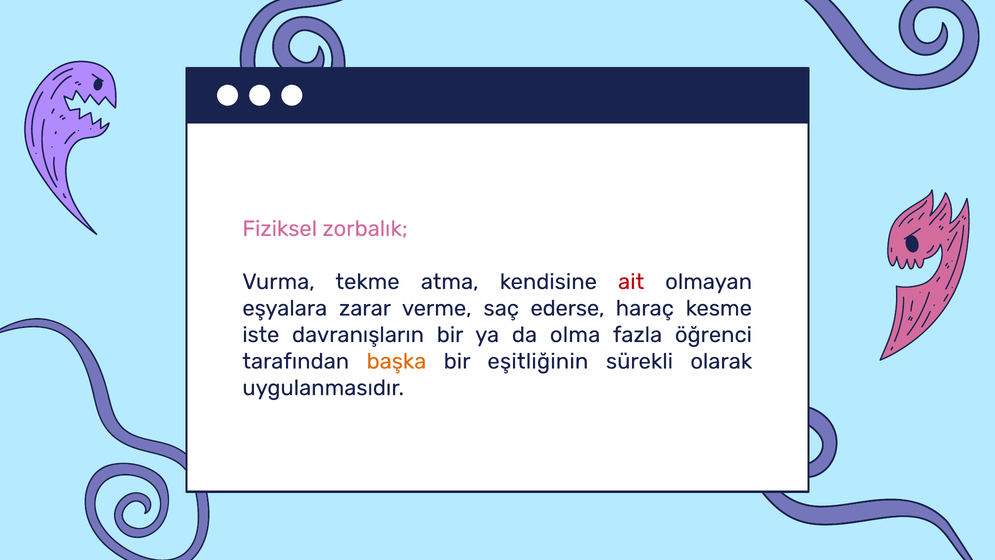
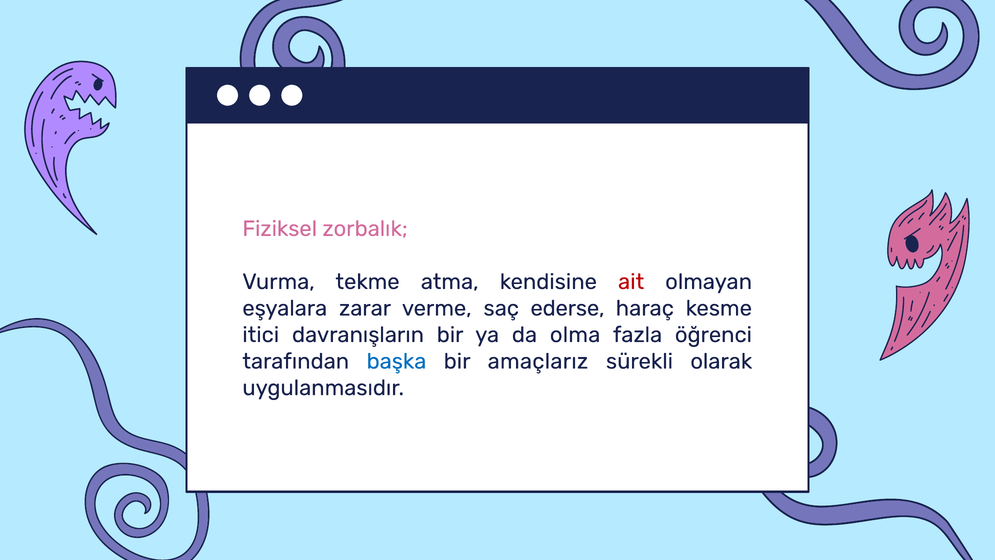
iste: iste -> itici (261, 335)
başka colour: orange -> blue (396, 361)
eşitliğinin: eşitliğinin -> amaçlarız (538, 361)
